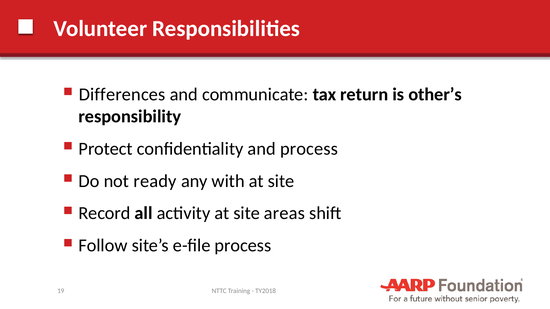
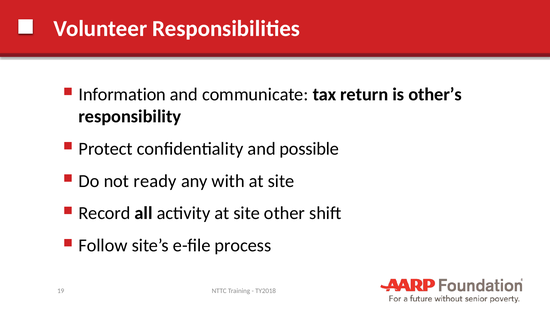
Differences: Differences -> Information (122, 95)
and process: process -> possible (309, 149)
areas: areas -> other (284, 214)
